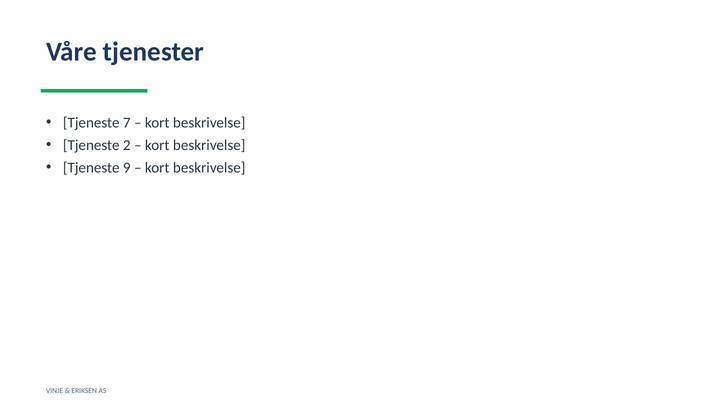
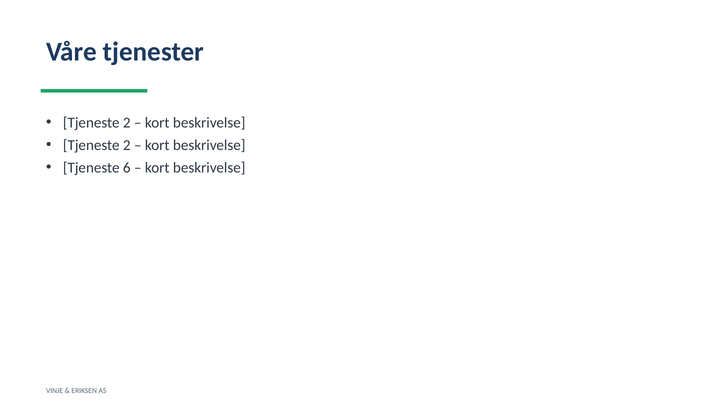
7: 7 -> 2 (127, 122)
9: 9 -> 6 (127, 168)
